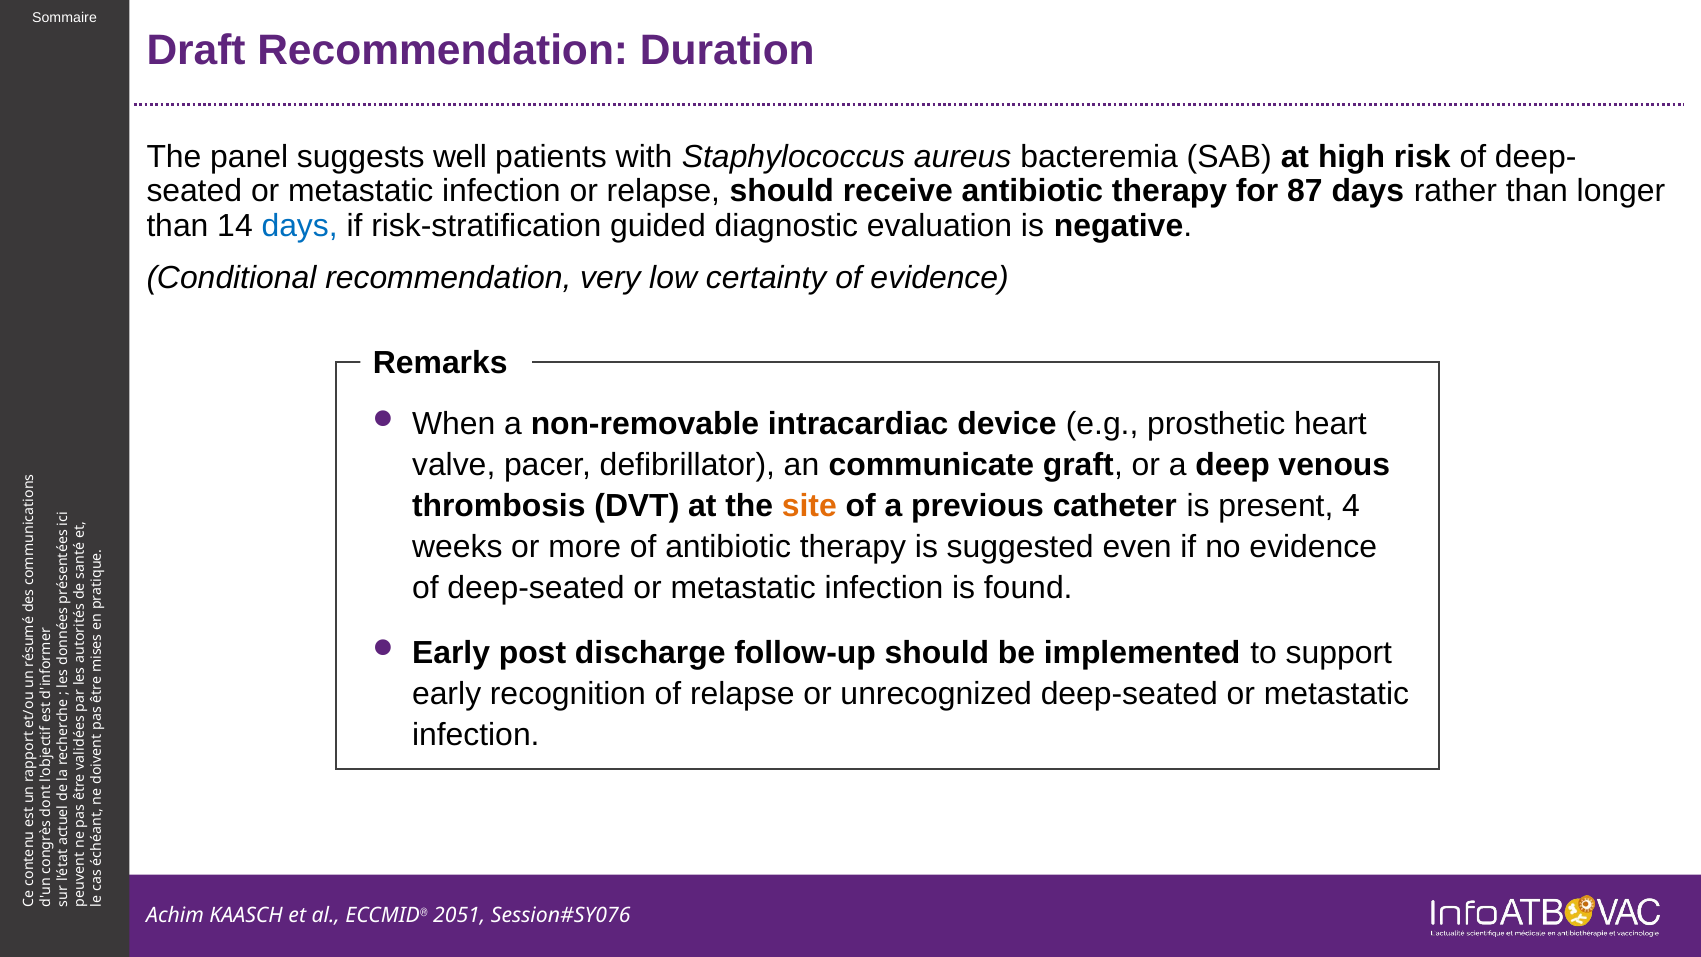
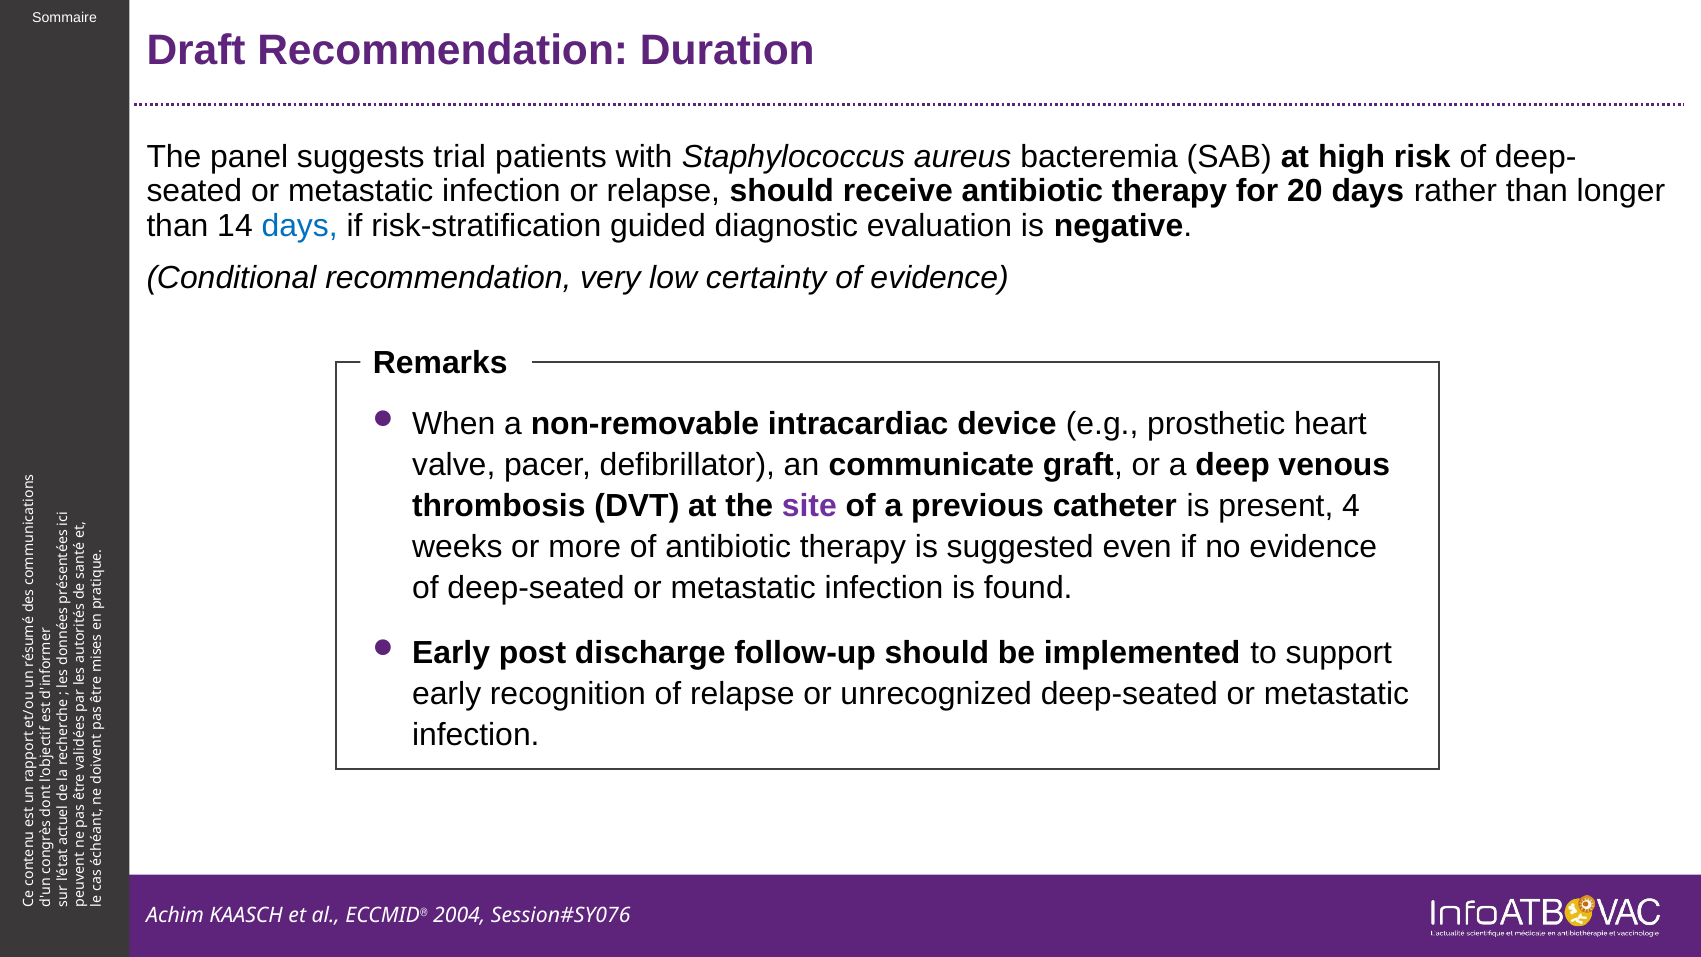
well: well -> trial (460, 157)
87: 87 -> 20 (1305, 191)
site colour: orange -> purple (809, 506)
2051: 2051 -> 2004 (459, 915)
